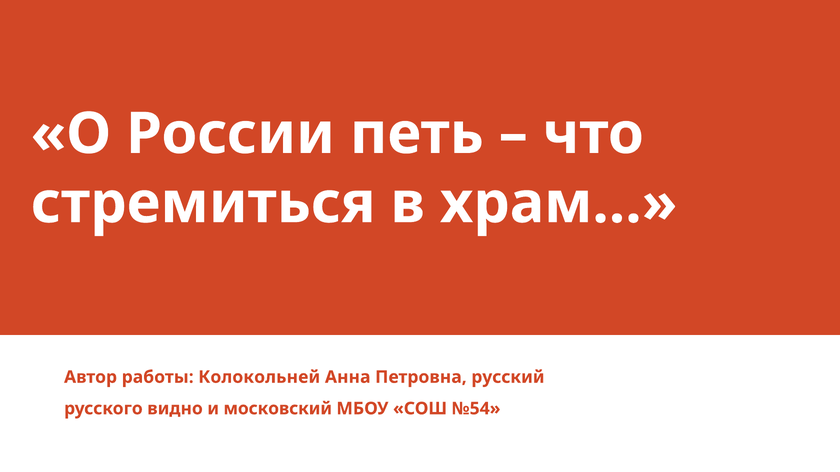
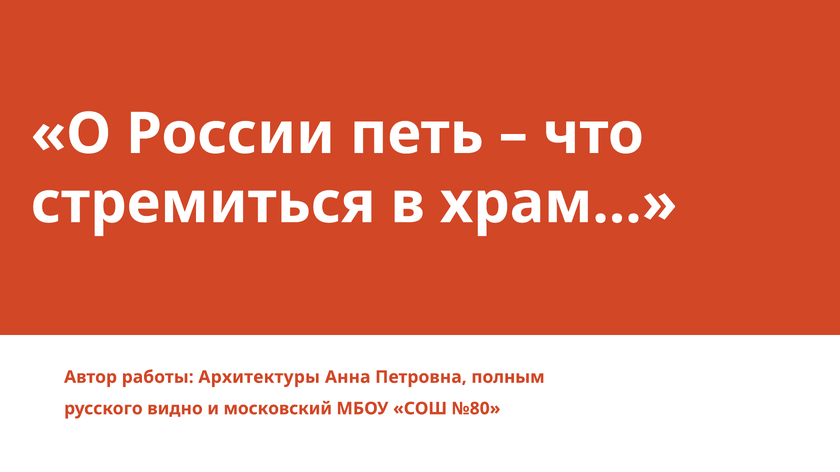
Колокольней: Колокольней -> Архитектуры (259, 377)
русский: русский -> полным (508, 377)
№54: №54 -> №80 (476, 409)
